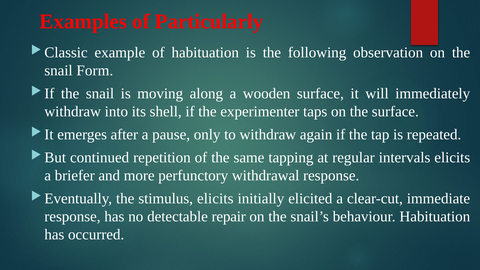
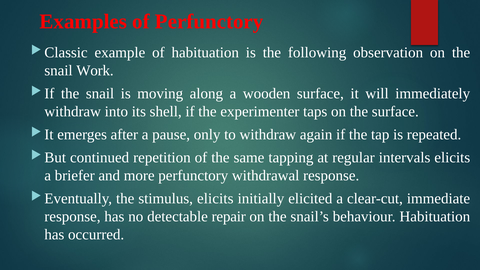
of Particularly: Particularly -> Perfunctory (209, 21)
Form: Form -> Work (95, 70)
